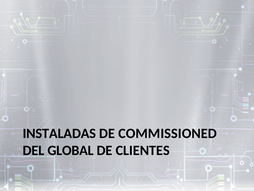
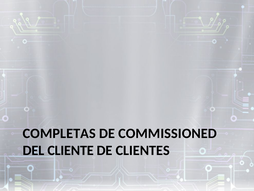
INSTALADAS: INSTALADAS -> COMPLETAS (59, 133)
GLOBAL: GLOBAL -> CLIENTE (71, 150)
